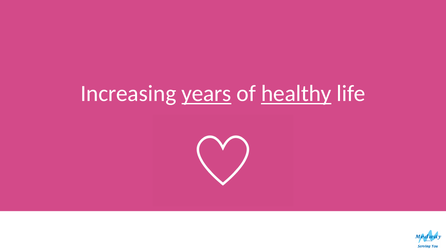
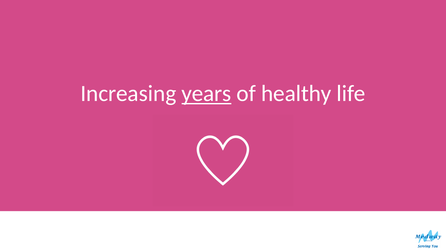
healthy underline: present -> none (296, 94)
